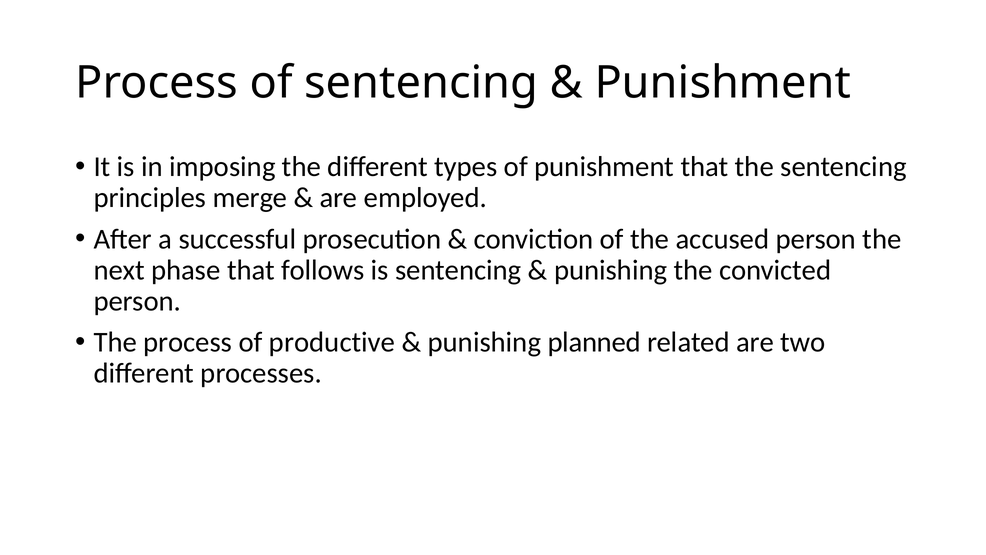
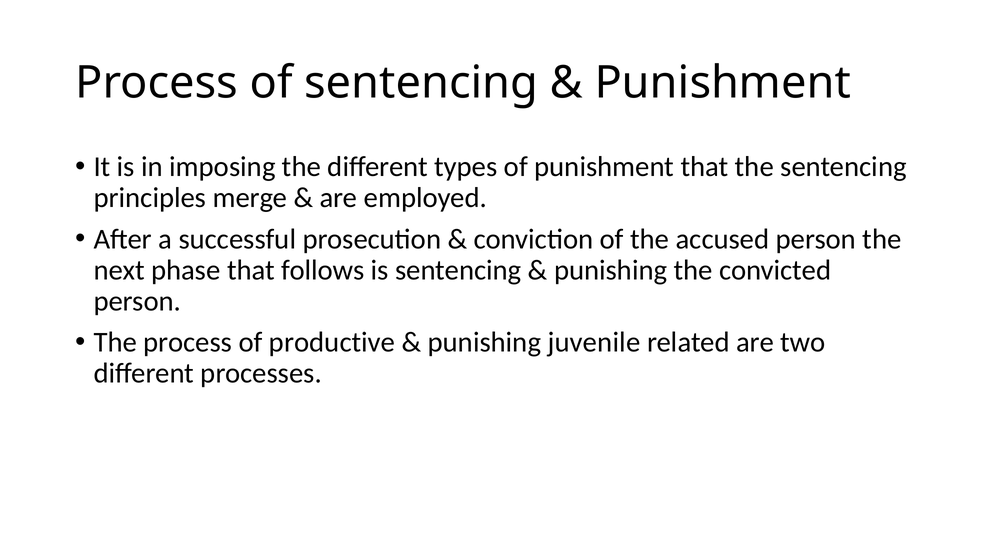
planned: planned -> juvenile (594, 342)
